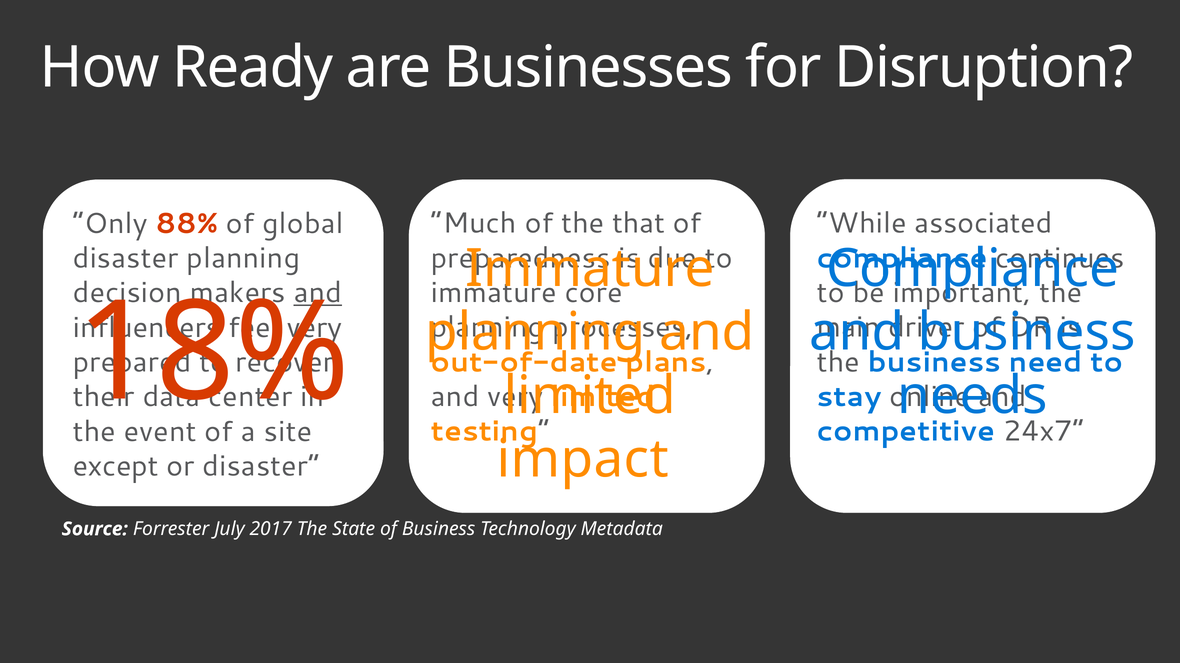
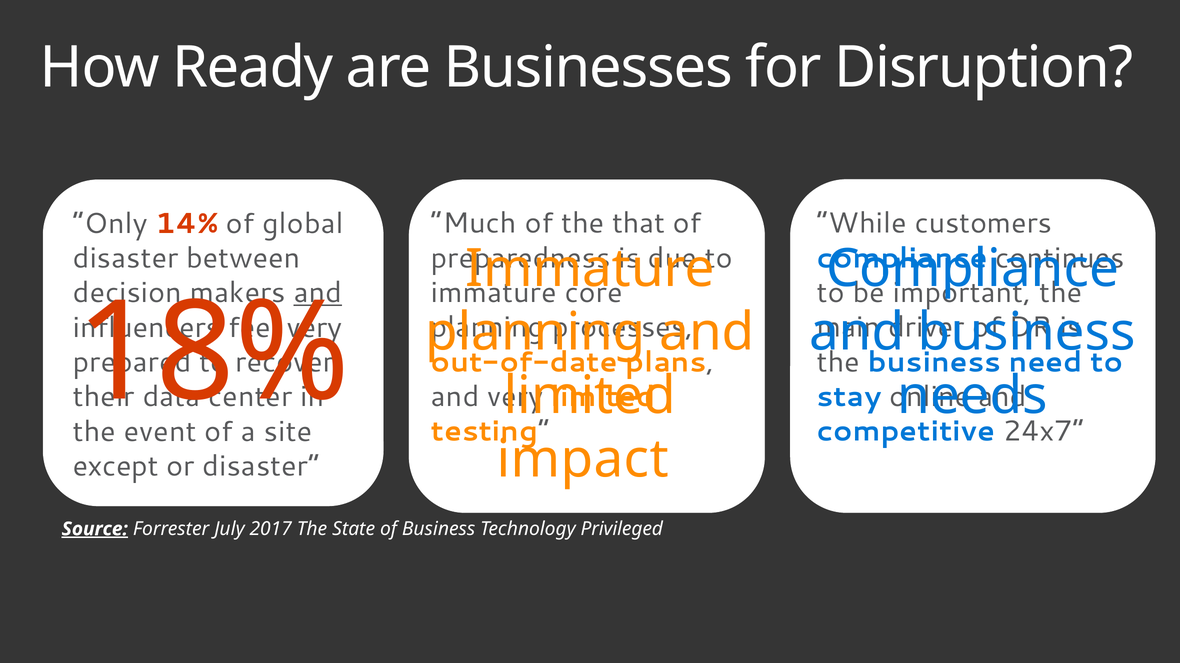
associated: associated -> customers (983, 224)
88%: 88% -> 14% (187, 224)
disaster planning: planning -> between (243, 258)
Source underline: none -> present (95, 529)
Metadata: Metadata -> Privileged (622, 529)
